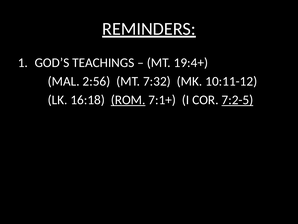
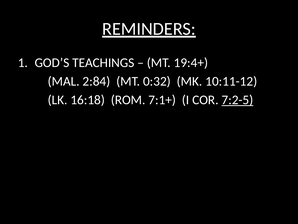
2:56: 2:56 -> 2:84 (96, 81)
7:32: 7:32 -> 0:32 (157, 81)
ROM underline: present -> none (128, 100)
